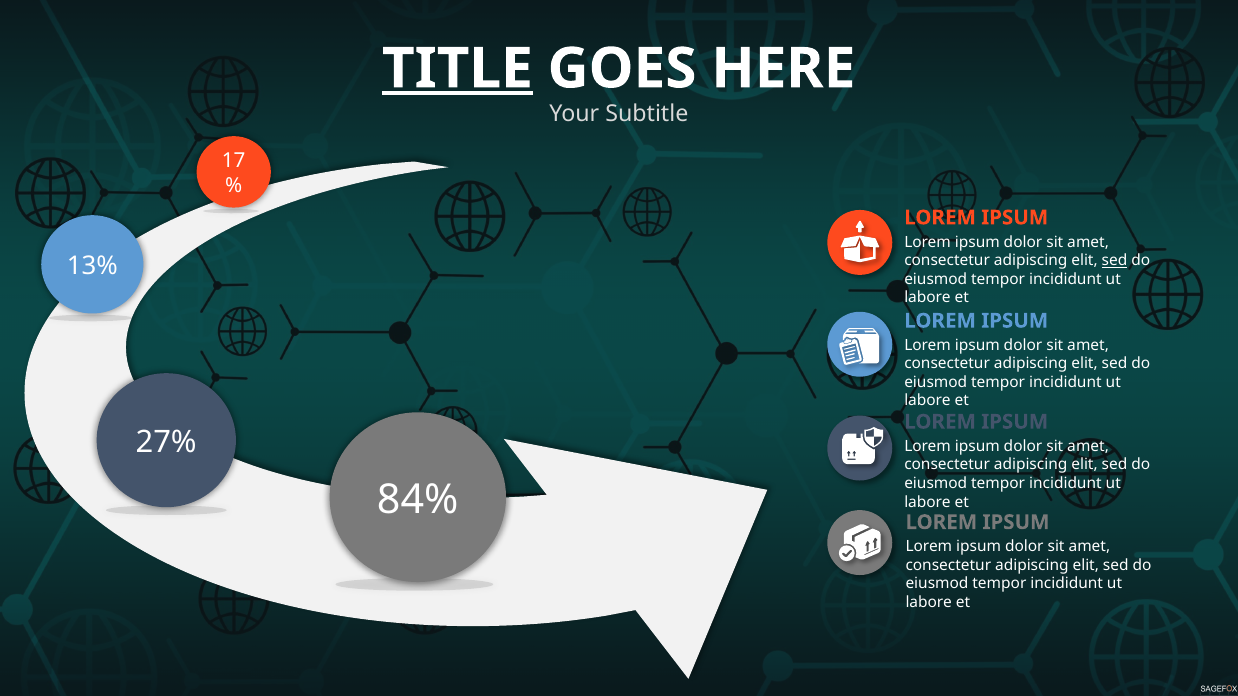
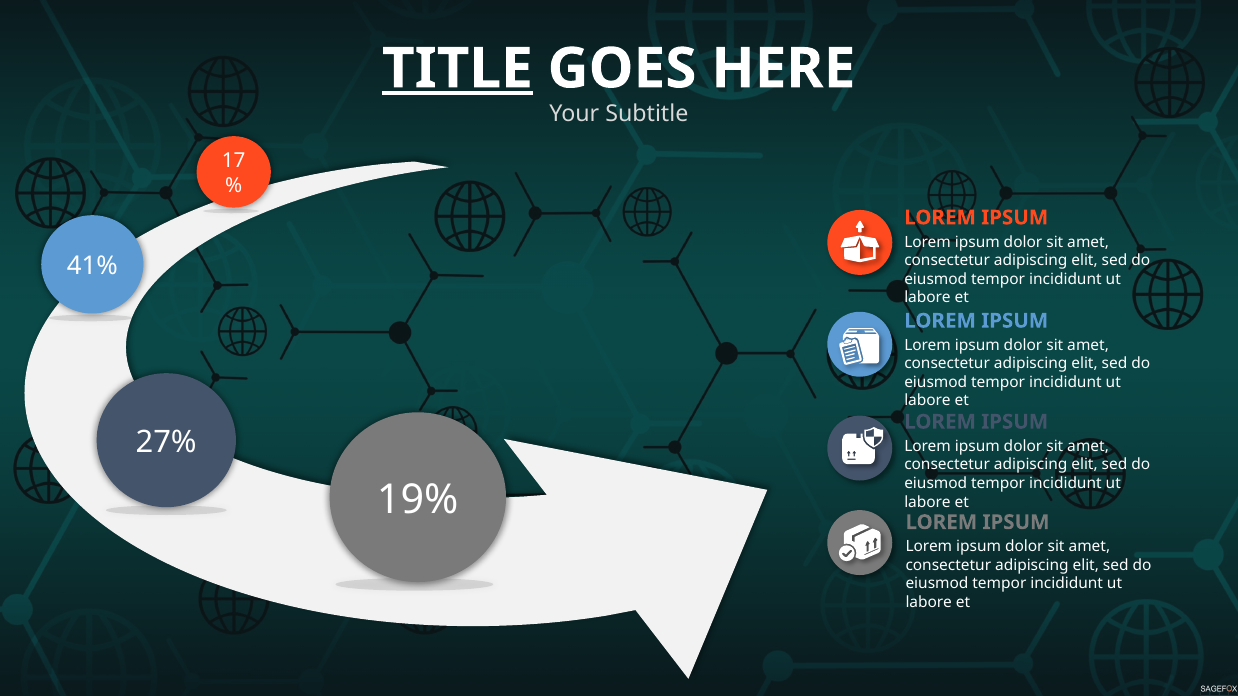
sed underline: present -> none (1115, 261)
13%: 13% -> 41% (92, 266)
84%: 84% -> 19% (418, 500)
